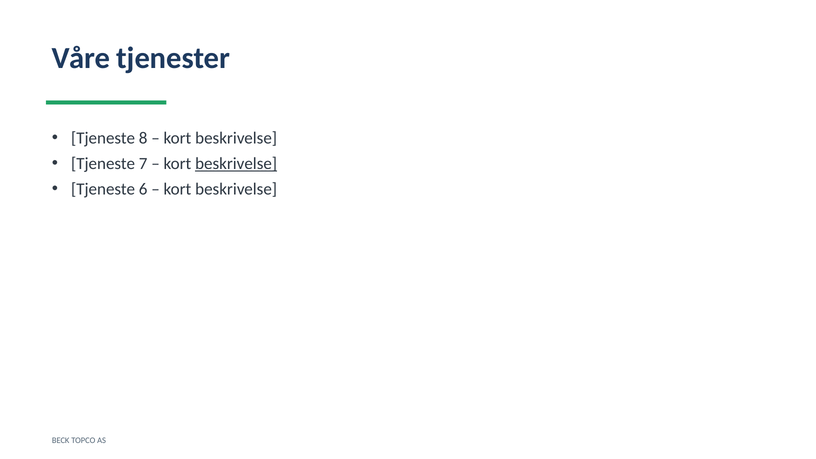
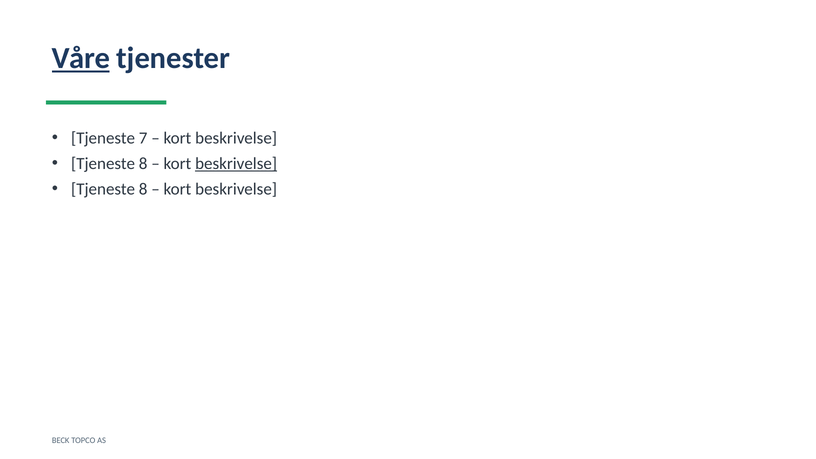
Våre underline: none -> present (81, 58)
8: 8 -> 7 (143, 138)
7: 7 -> 8 (143, 164)
6: 6 -> 8 (143, 189)
